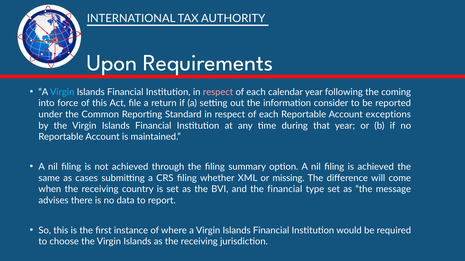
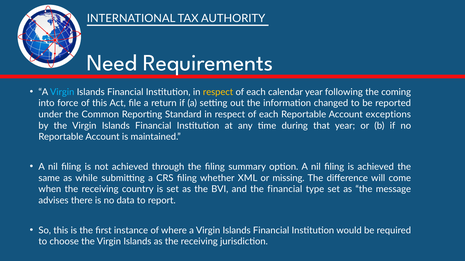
Upon: Upon -> Need (112, 63)
respect colour: pink -> yellow (218, 92)
consider: consider -> changed (331, 103)
cases: cases -> while (87, 178)
